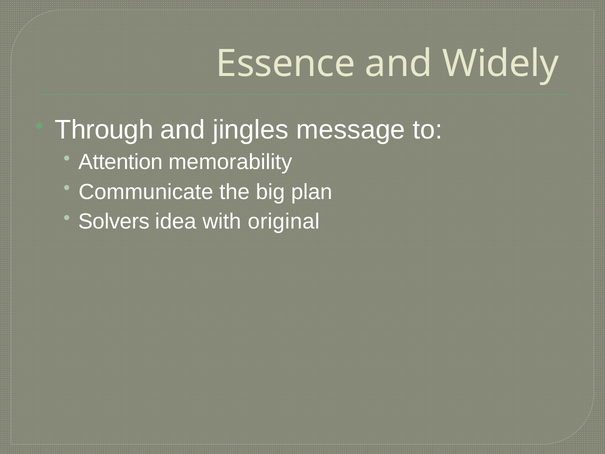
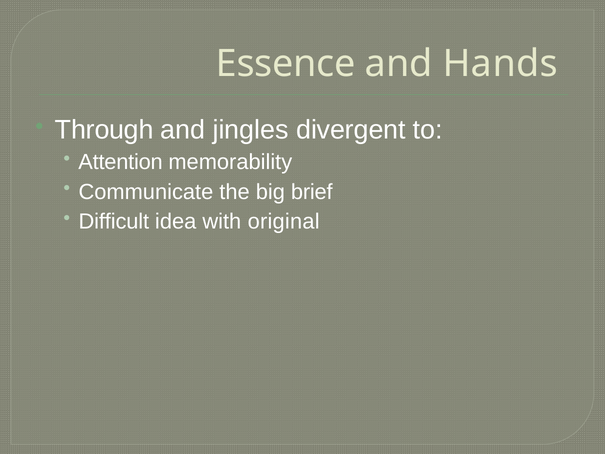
Widely: Widely -> Hands (500, 64)
message: message -> divergent (351, 130)
plan: plan -> brief (312, 192)
Solvers: Solvers -> Difficult (114, 221)
